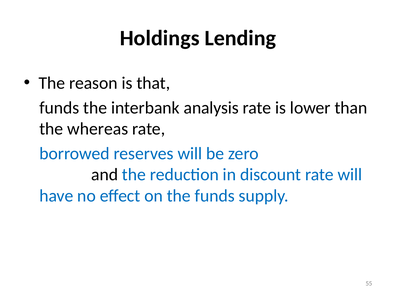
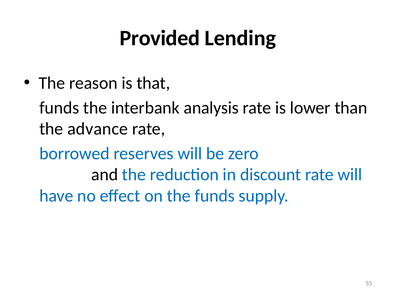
Holdings: Holdings -> Provided (160, 38)
whereas: whereas -> advance (98, 129)
